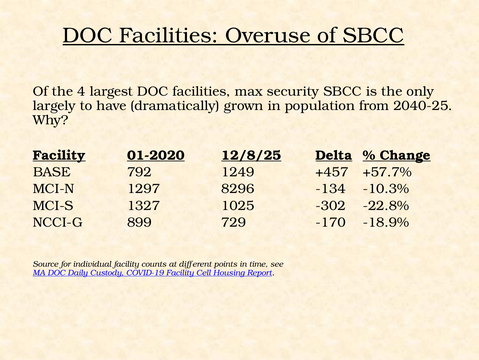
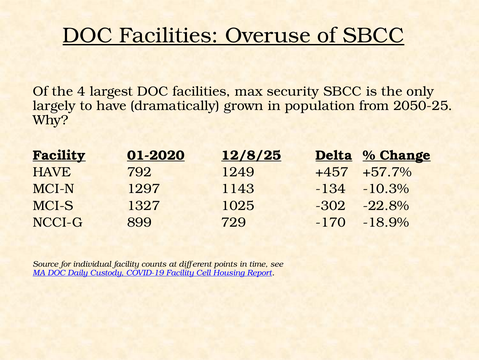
2040-25: 2040-25 -> 2050-25 (423, 106)
BASE: BASE -> HAVE (52, 172)
8296: 8296 -> 1143 (238, 188)
